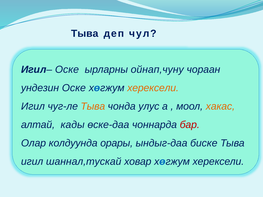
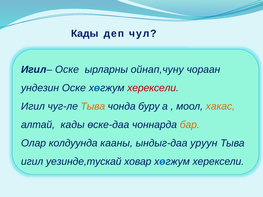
Тыва: Тыва -> Кады (85, 34)
херексели colour: orange -> red (153, 88)
улус: улус -> буру (149, 107)
бар colour: red -> orange (190, 125)
орары: орары -> кааны (117, 143)
биске: биске -> уруун (204, 143)
шаннал,тускай: шаннал,тускай -> уезинде,тускай (84, 162)
